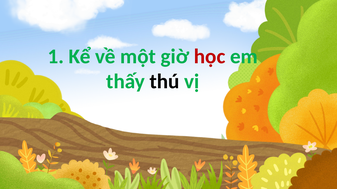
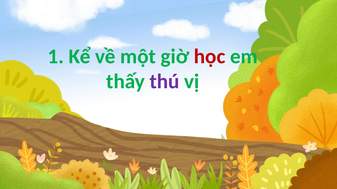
thú colour: black -> purple (164, 82)
